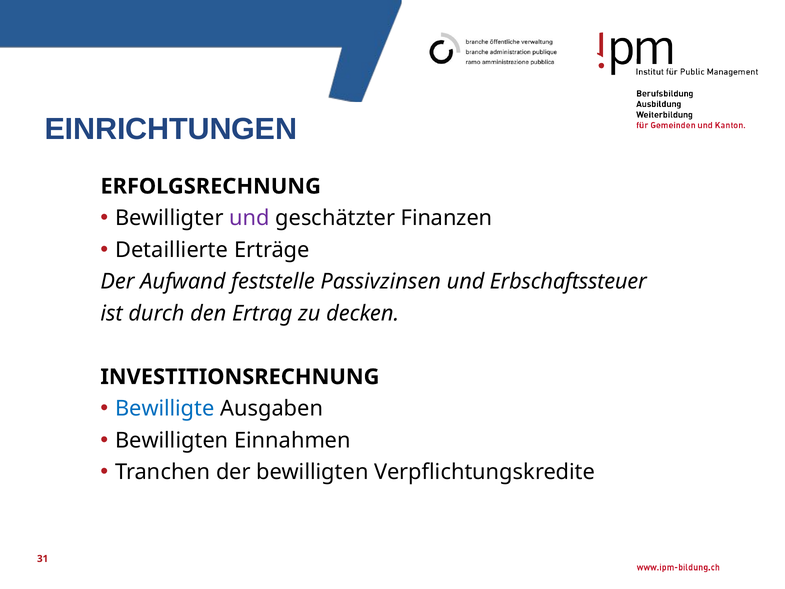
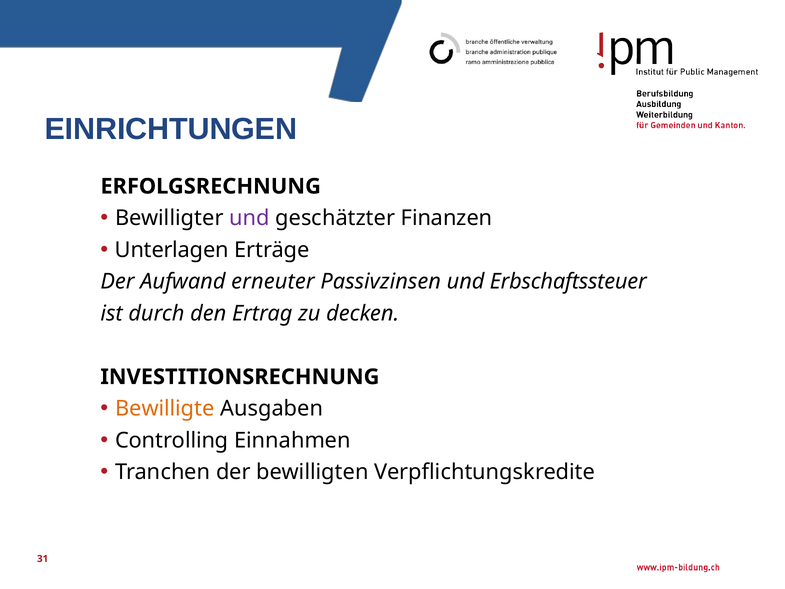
Detaillierte: Detaillierte -> Unterlagen (172, 250)
feststelle: feststelle -> erneuter (273, 282)
Bewilligte colour: blue -> orange (165, 408)
Bewilligten: Bewilligten -> Controlling (172, 440)
